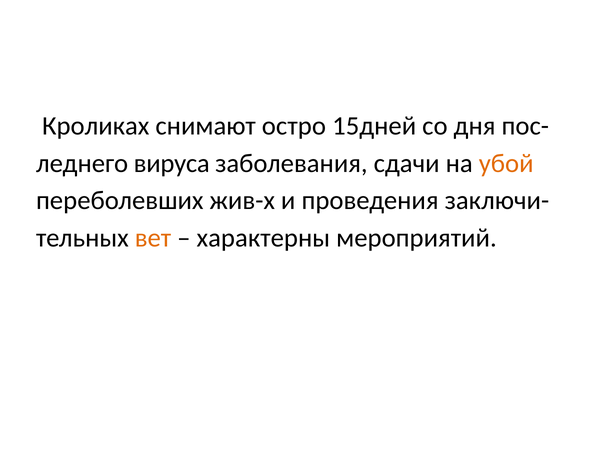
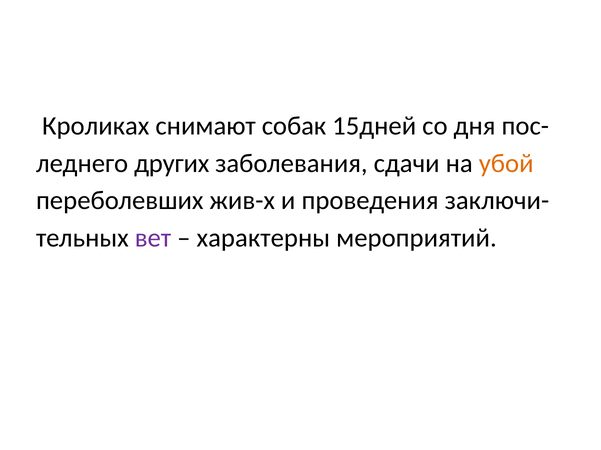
остро: остро -> собак (294, 126)
вируса: вируса -> других (172, 163)
вет colour: orange -> purple (153, 238)
